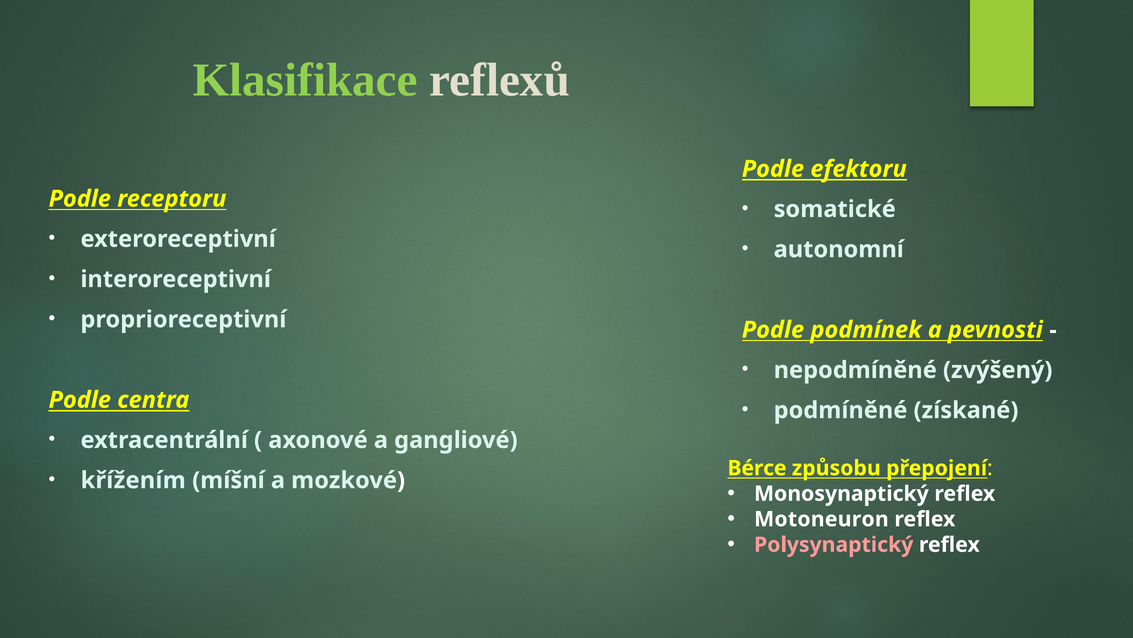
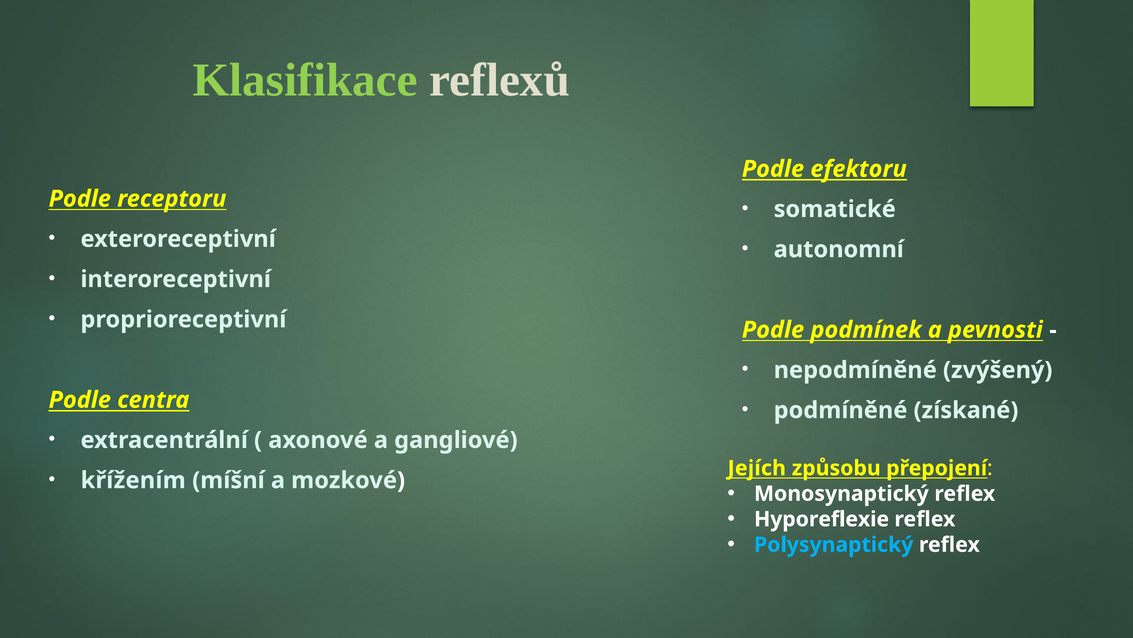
Bérce: Bérce -> Jejích (757, 468)
Motoneuron: Motoneuron -> Hyporeflexie (822, 519)
Polysynaptický colour: pink -> light blue (834, 544)
